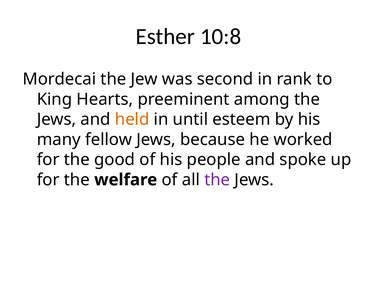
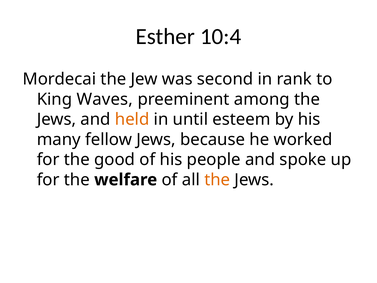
10:8: 10:8 -> 10:4 (221, 36)
Hearts: Hearts -> Waves (105, 99)
the colour: purple -> orange (217, 180)
